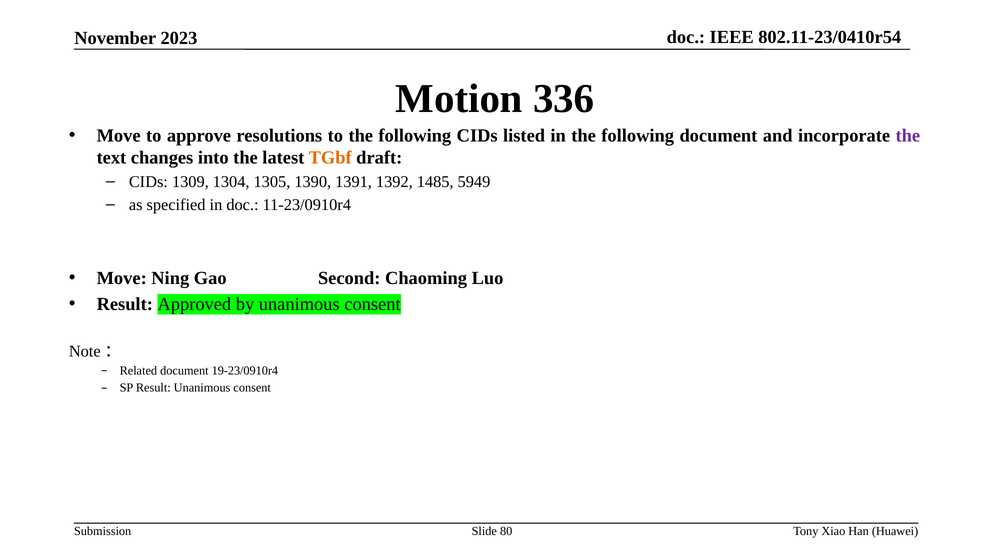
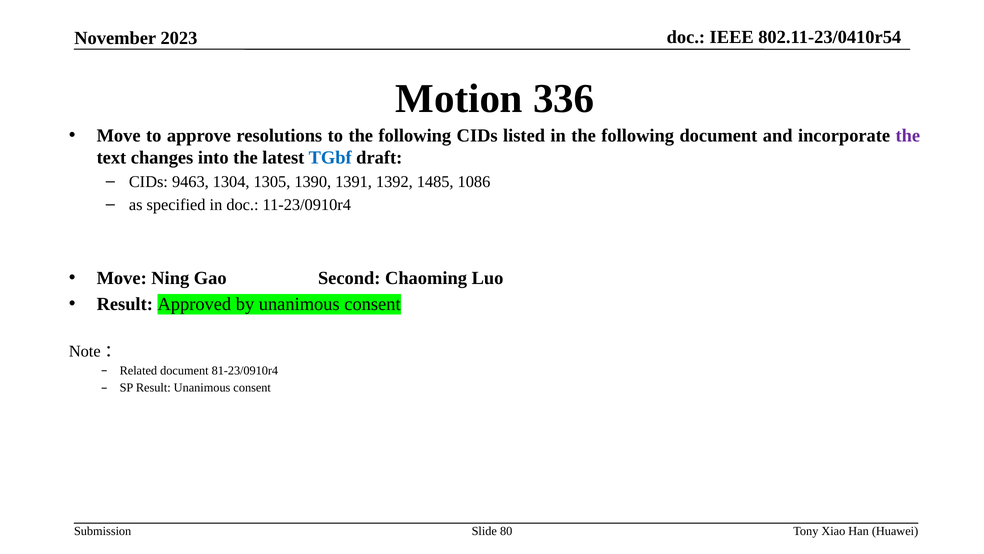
TGbf colour: orange -> blue (330, 158)
1309: 1309 -> 9463 (190, 182)
5949: 5949 -> 1086 (474, 182)
19-23/0910r4: 19-23/0910r4 -> 81-23/0910r4 (245, 370)
